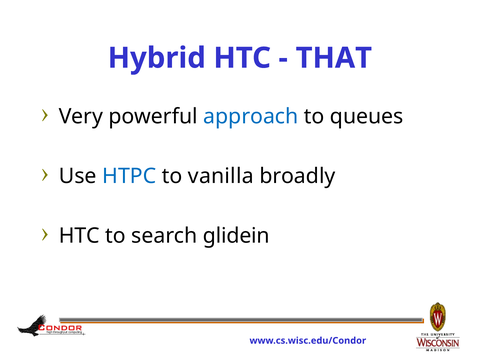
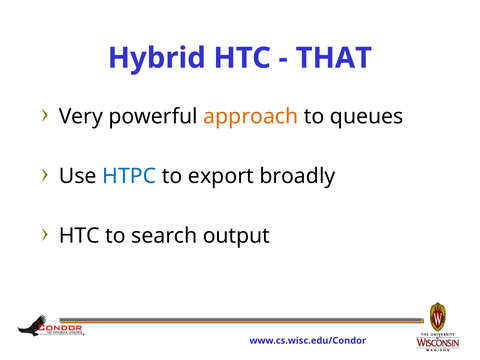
approach colour: blue -> orange (251, 116)
vanilla: vanilla -> export (221, 176)
glidein: glidein -> output (236, 236)
